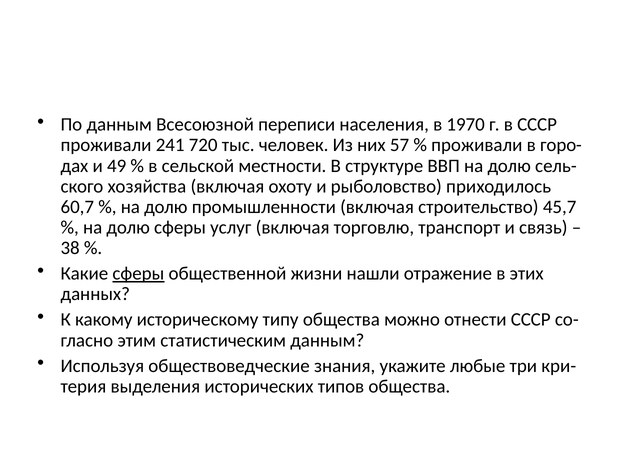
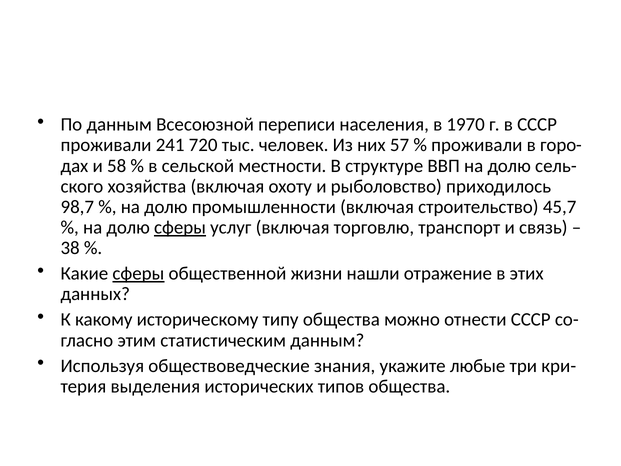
49: 49 -> 58 (117, 166)
60,7: 60,7 -> 98,7 (77, 207)
сферы underline: none -> present (180, 228)
